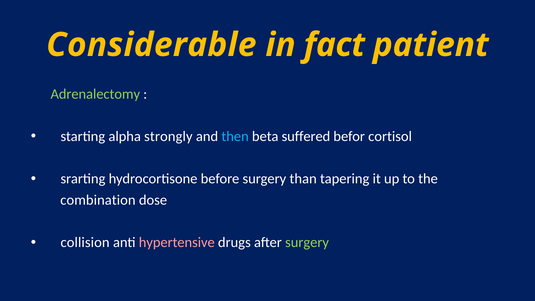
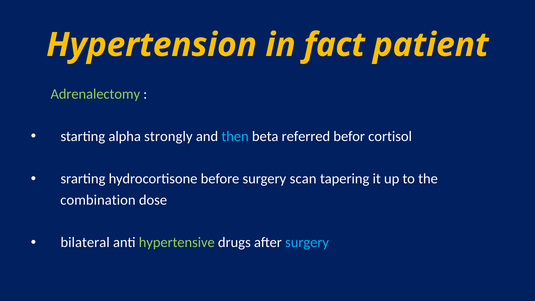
Considerable: Considerable -> Hypertension (152, 45)
suffered: suffered -> referred (306, 136)
than: than -> scan (303, 179)
collision: collision -> bilateral (85, 242)
hypertensive colour: pink -> light green (177, 242)
surgery colour: light green -> light blue (307, 242)
